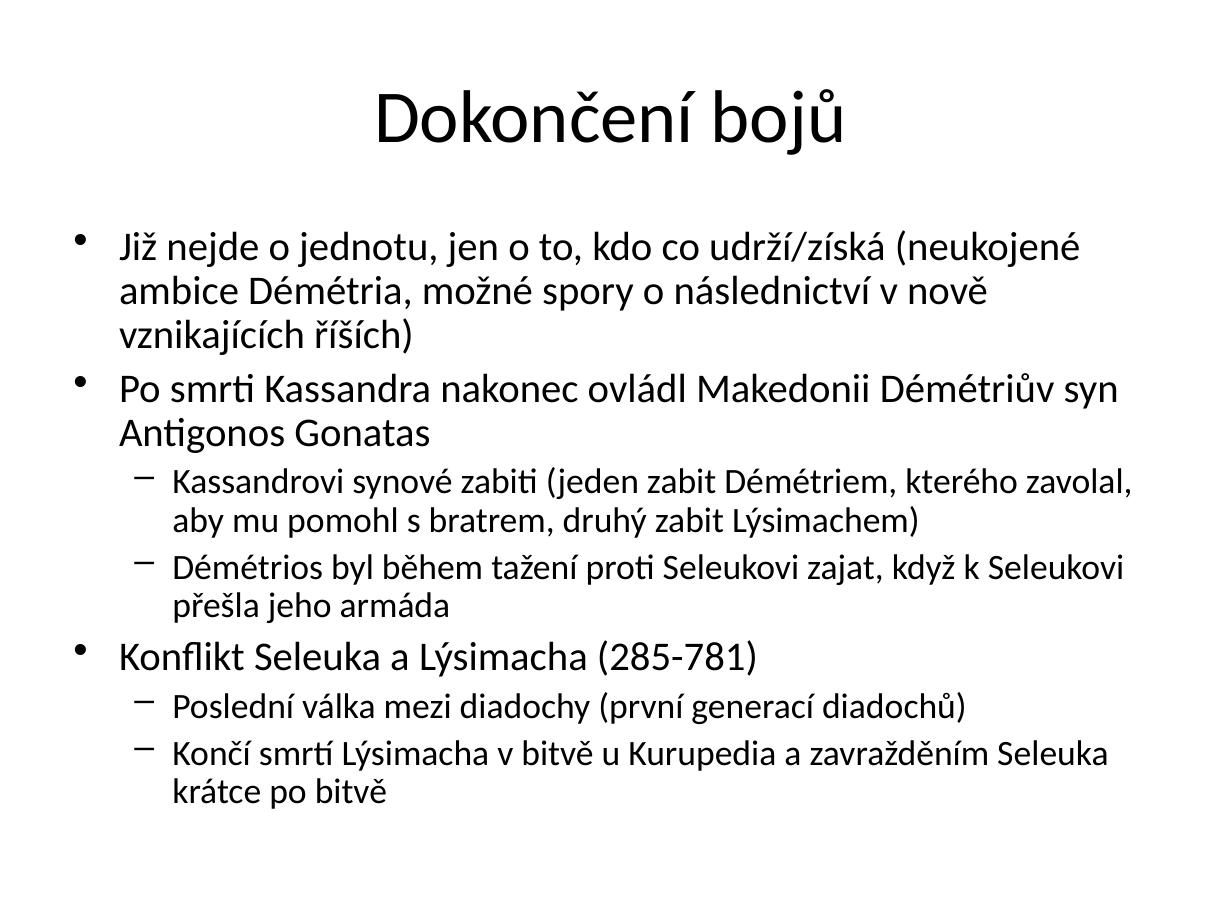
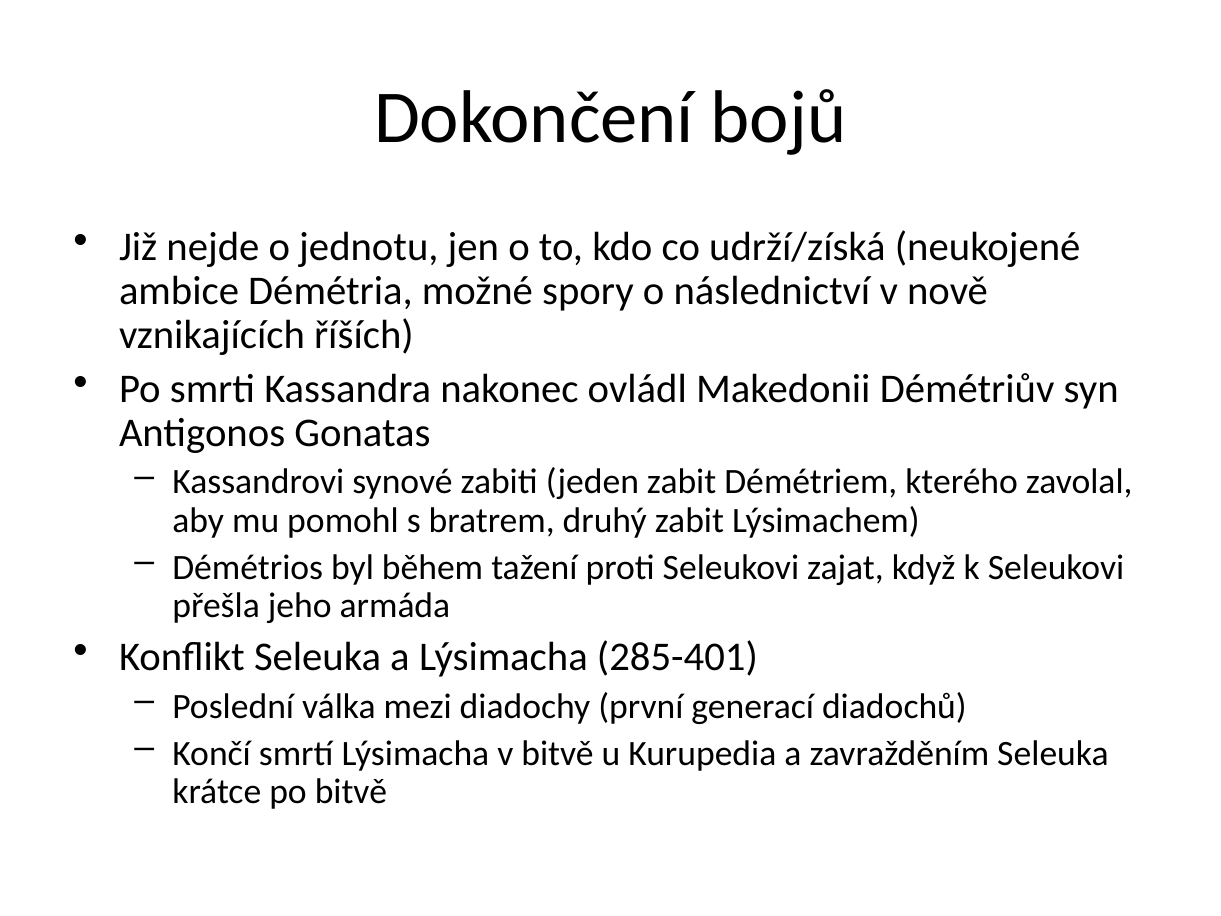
285-781: 285-781 -> 285-401 (677, 657)
